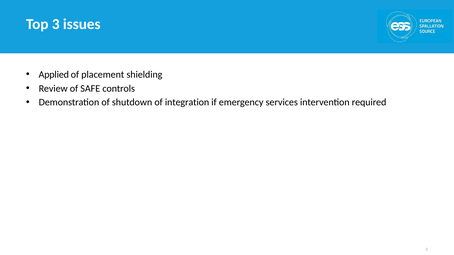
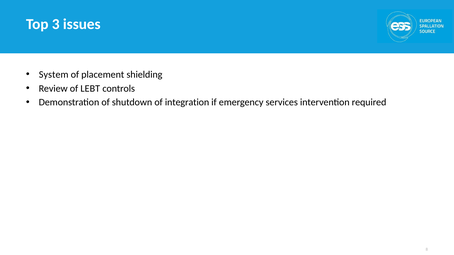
Applied: Applied -> System (54, 75)
SAFE: SAFE -> LEBT (90, 89)
